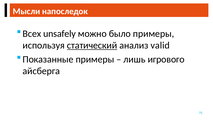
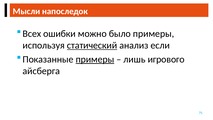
unsafely: unsafely -> ошибки (59, 34)
valid: valid -> если (160, 45)
примеры underline: none -> present (95, 59)
